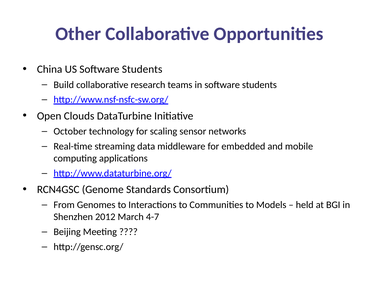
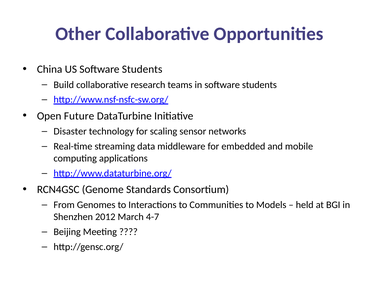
Clouds: Clouds -> Future (79, 116)
October: October -> Disaster (70, 131)
